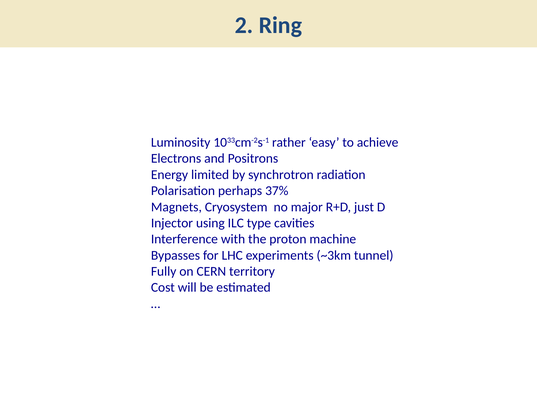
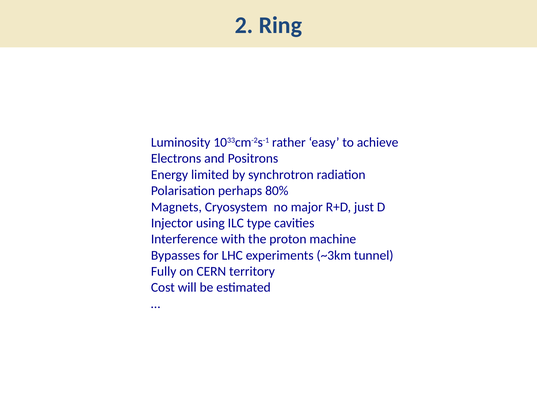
37%: 37% -> 80% (277, 191)
